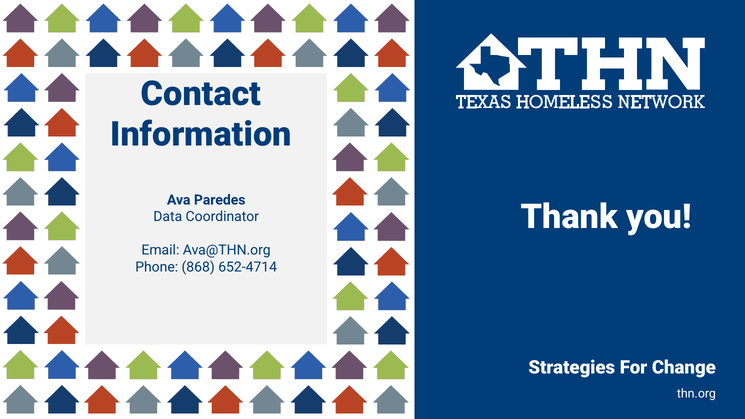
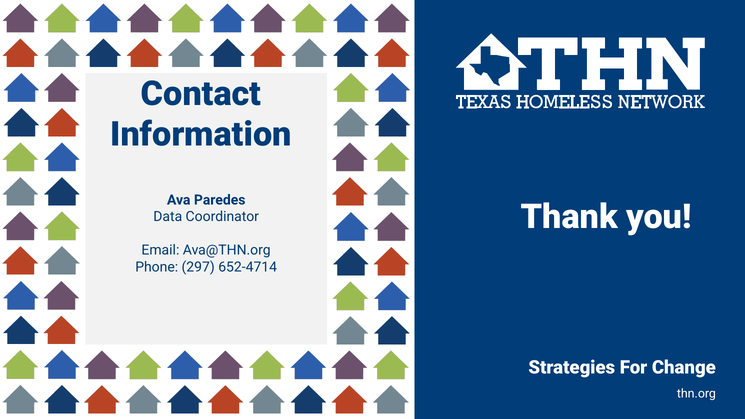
868: 868 -> 297 (198, 267)
